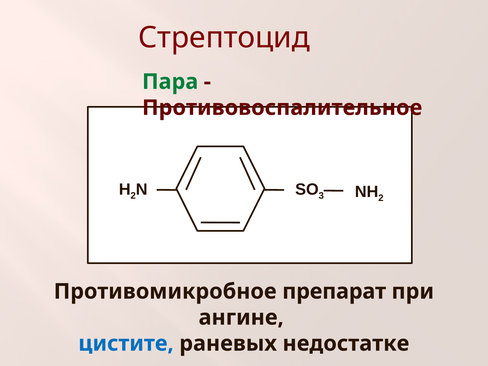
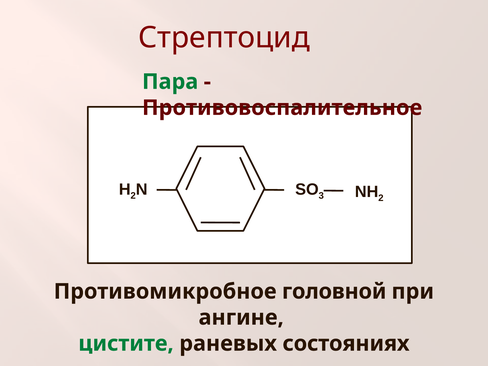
препарат: препарат -> головной (334, 291)
цистите colour: blue -> green (126, 344)
недостатке: недостатке -> состояниях (346, 344)
